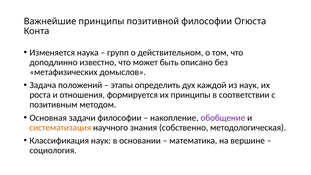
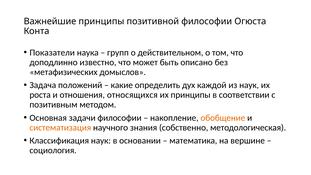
Изменяется: Изменяется -> Показатели (52, 53)
этапы: этапы -> какие (122, 85)
формируется: формируется -> относящихся (132, 95)
обобщение colour: purple -> orange (223, 118)
